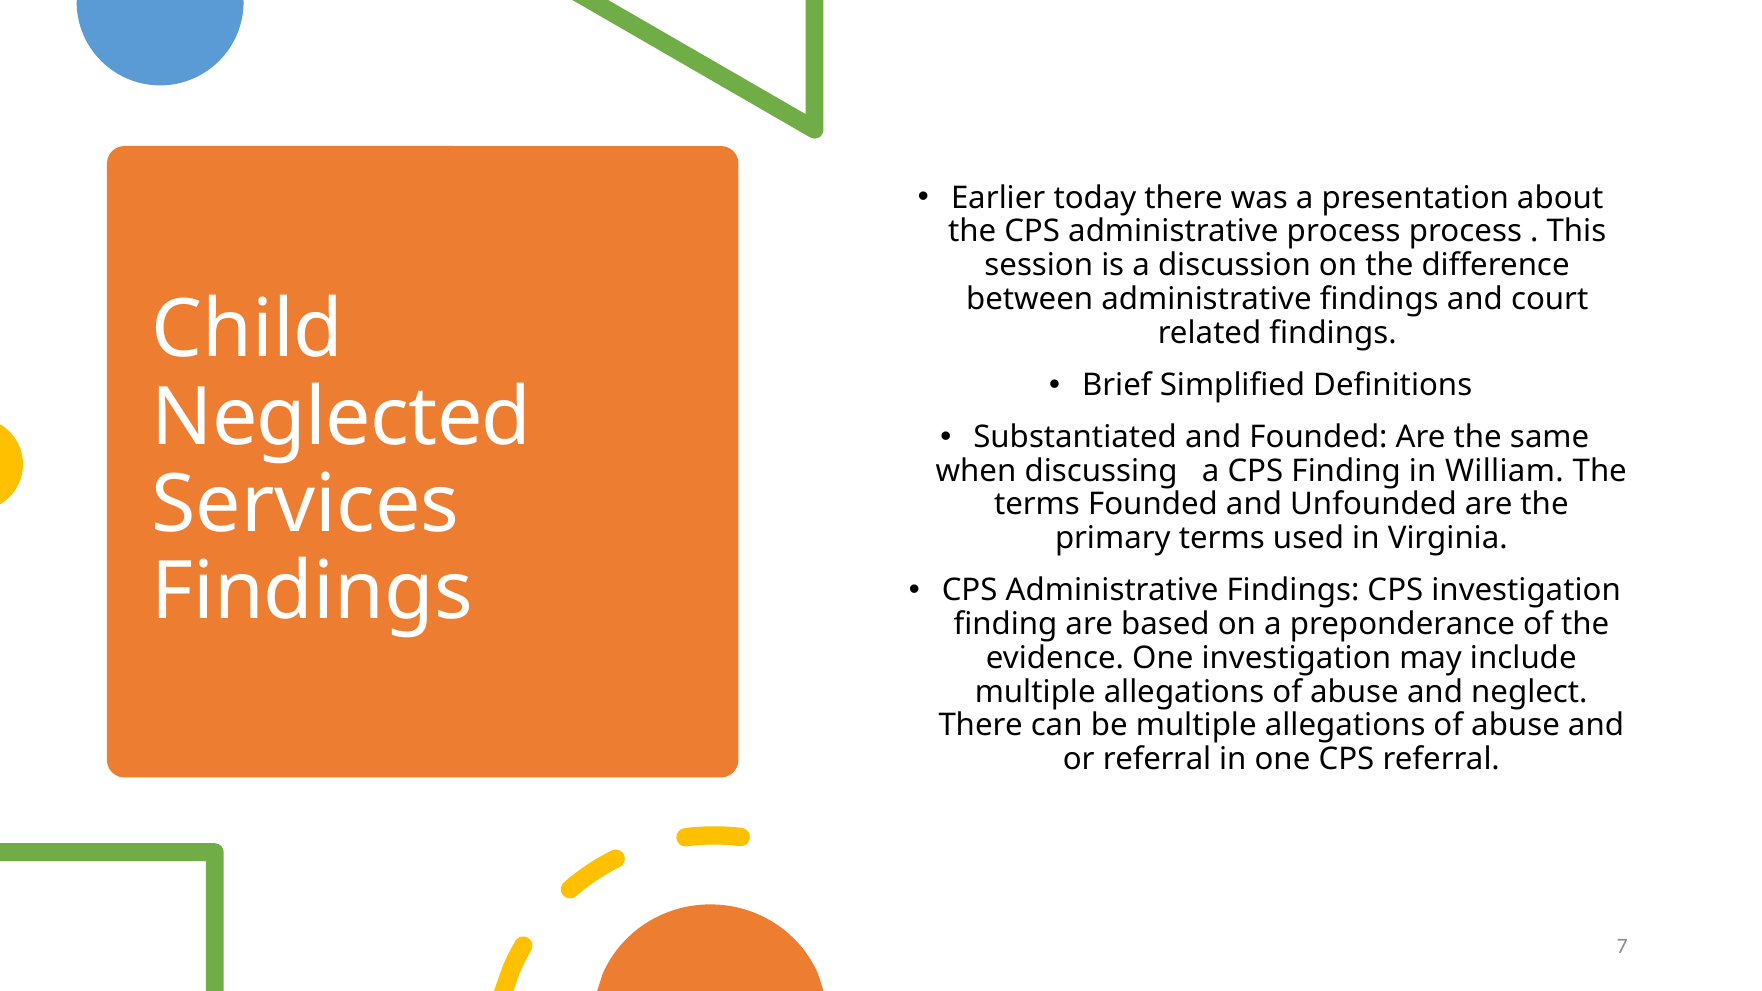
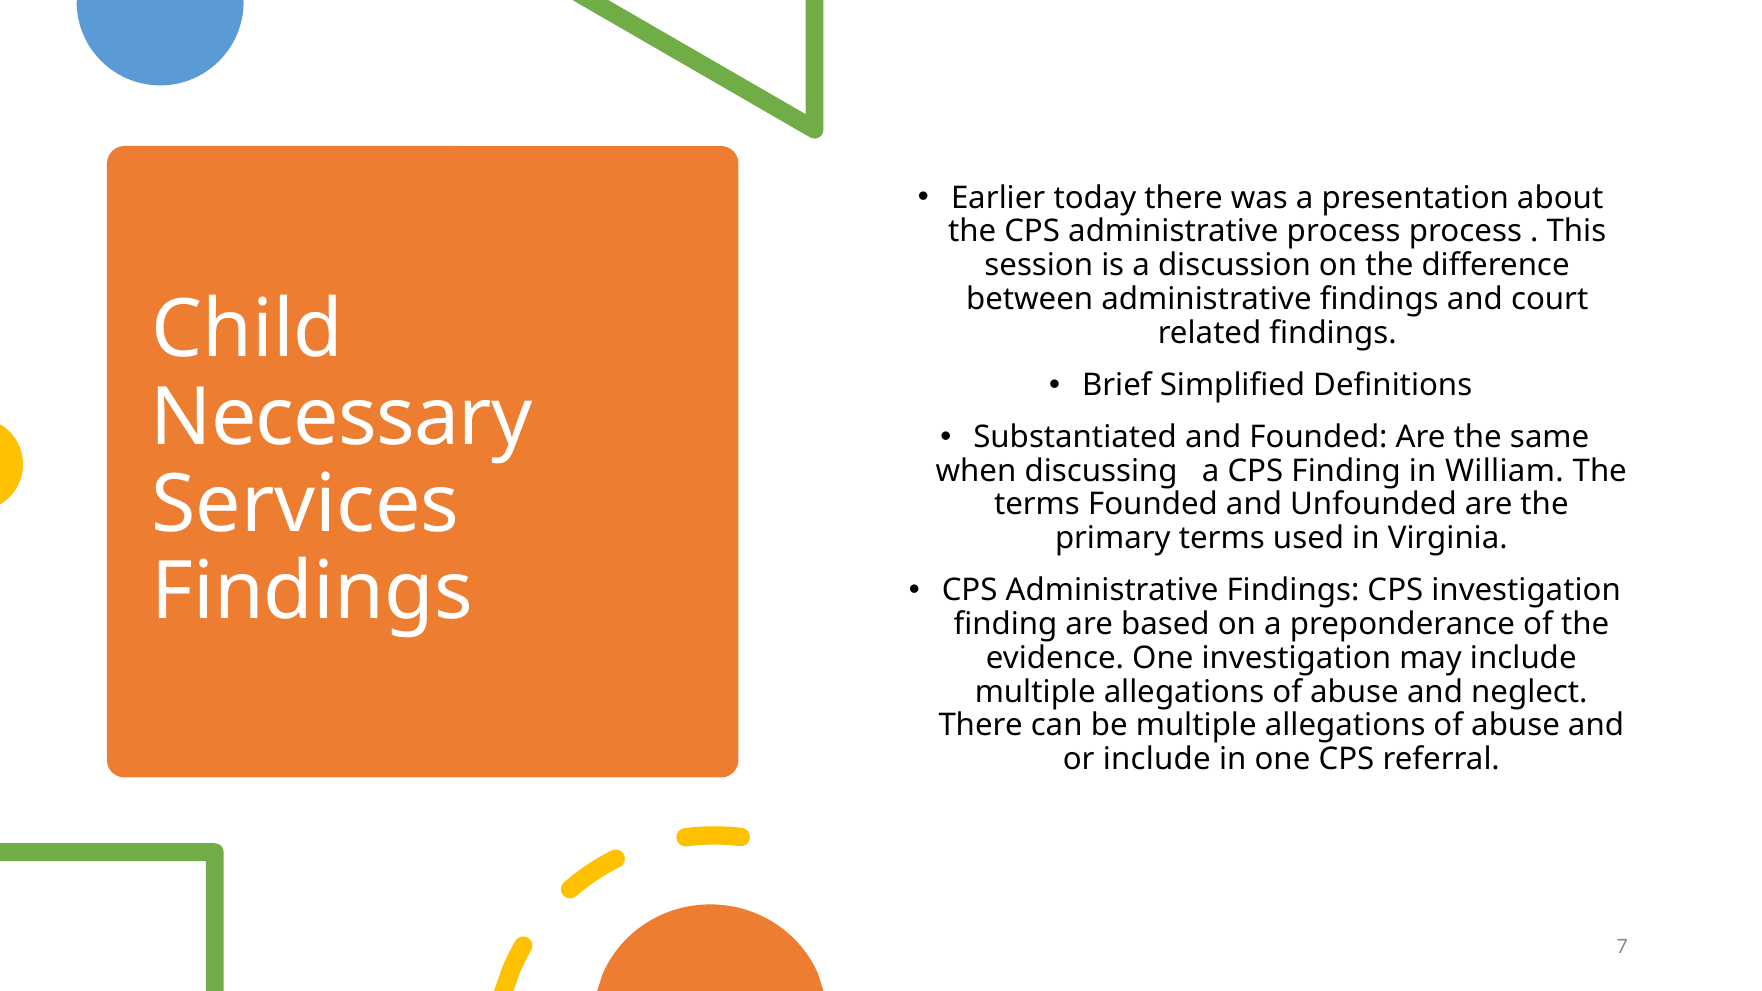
Neglected: Neglected -> Necessary (342, 418)
or referral: referral -> include (1157, 759)
